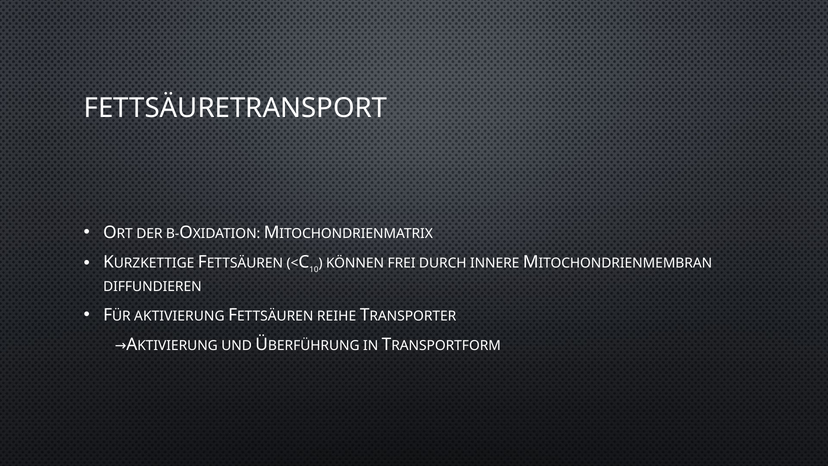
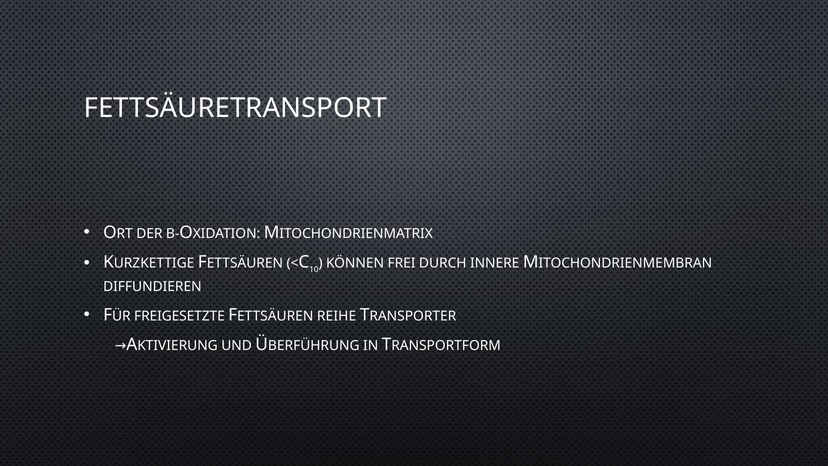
AKTIVIERUNG: AKTIVIERUNG -> FREIGESETZTE (179, 316)
